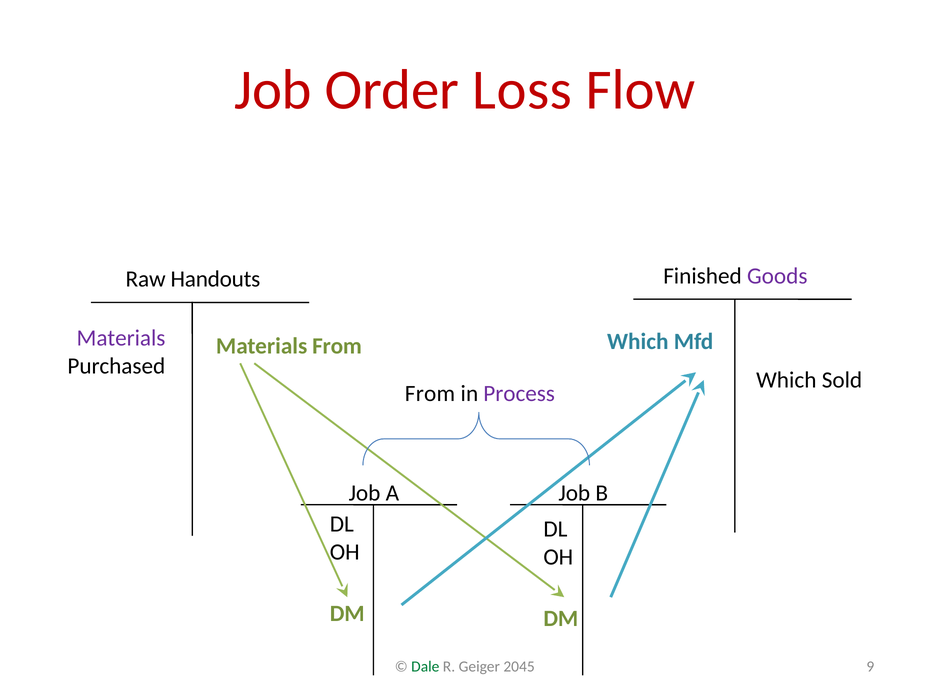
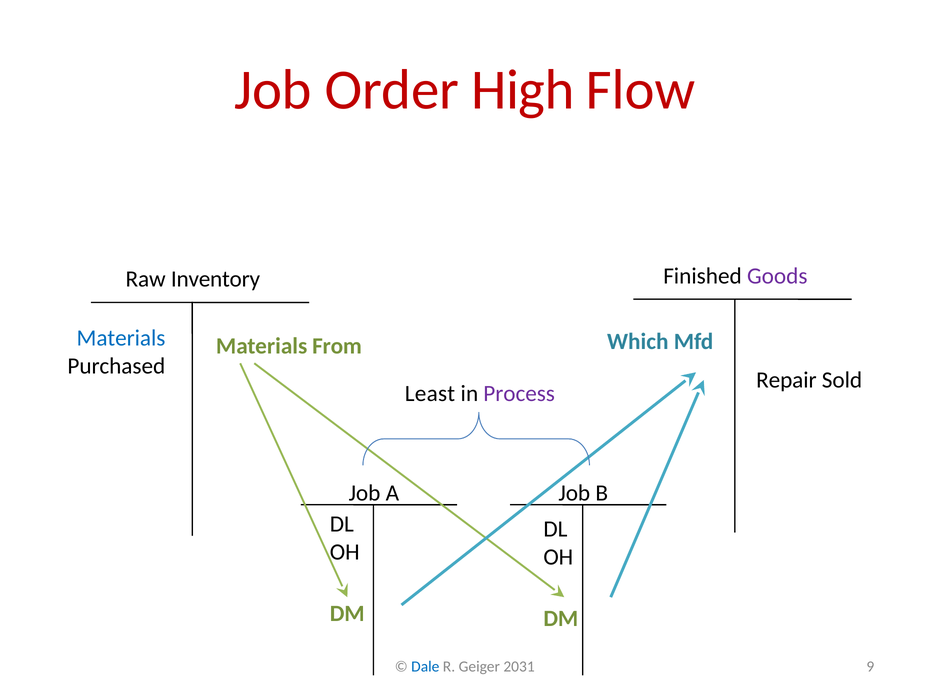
Loss: Loss -> High (523, 90)
Handouts: Handouts -> Inventory (215, 279)
Materials colour: purple -> blue (121, 338)
Which: Which -> Repair (786, 380)
From: From -> Least (430, 393)
Dale colour: green -> blue (425, 666)
2045: 2045 -> 2031 (519, 666)
